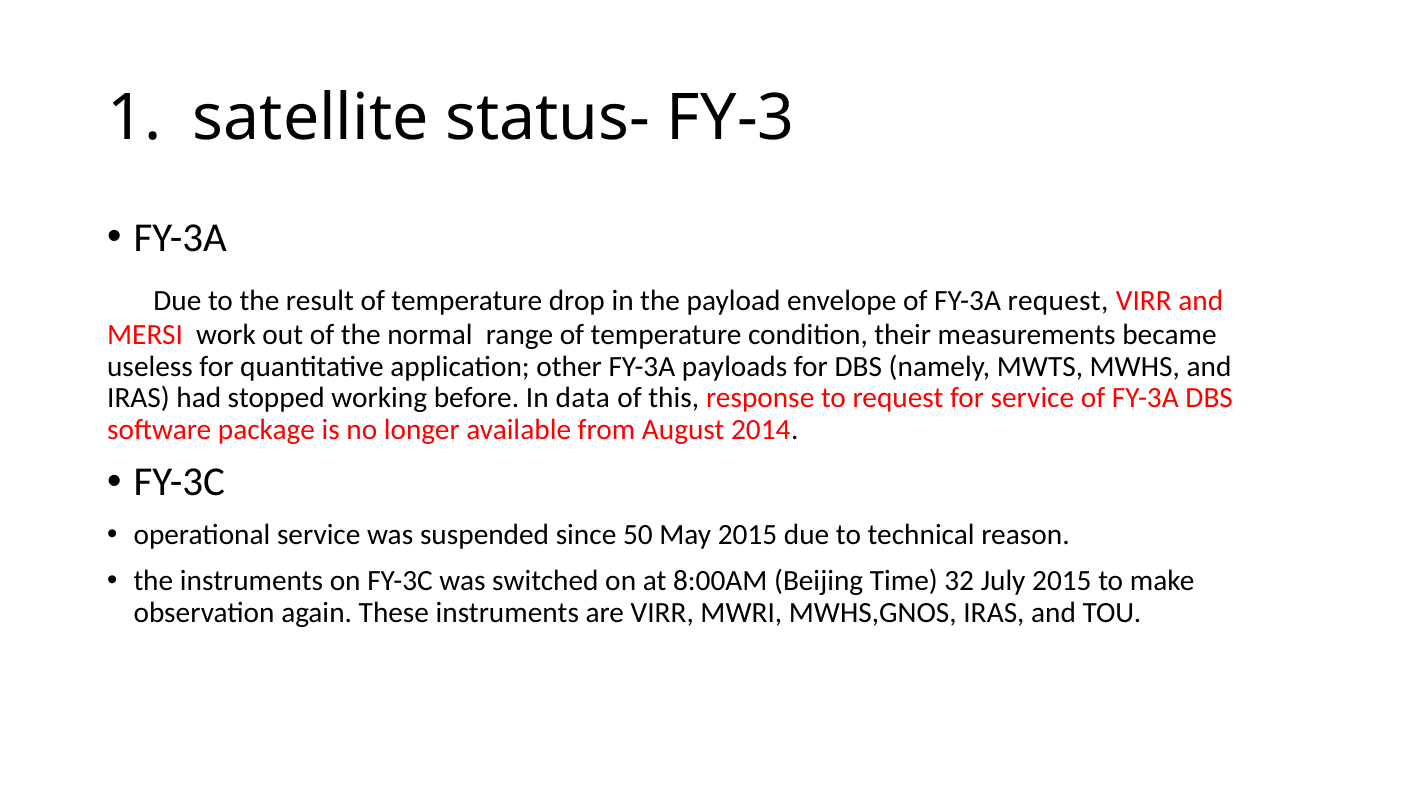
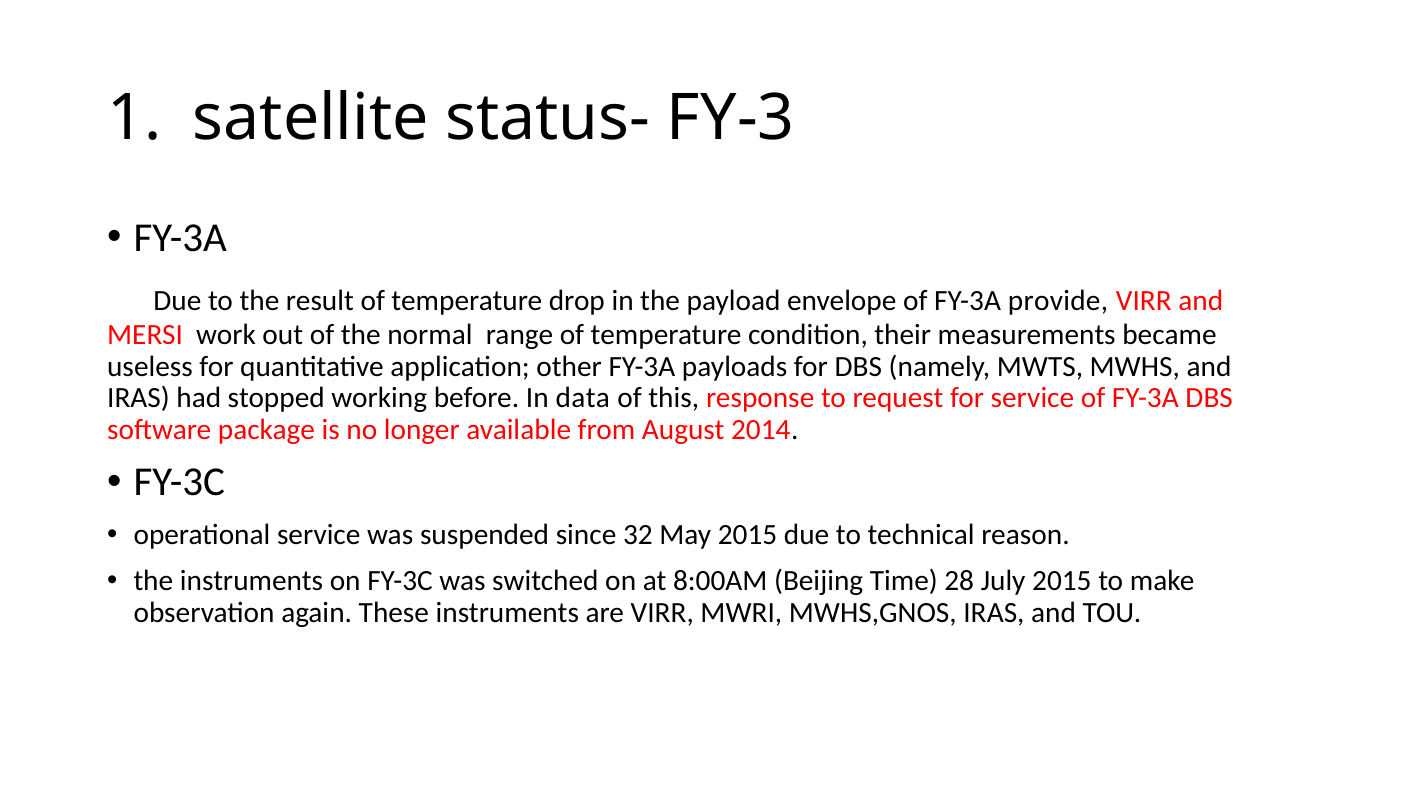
FY-3A request: request -> provide (1058, 301)
50: 50 -> 32 (638, 535)
32: 32 -> 28 (959, 581)
